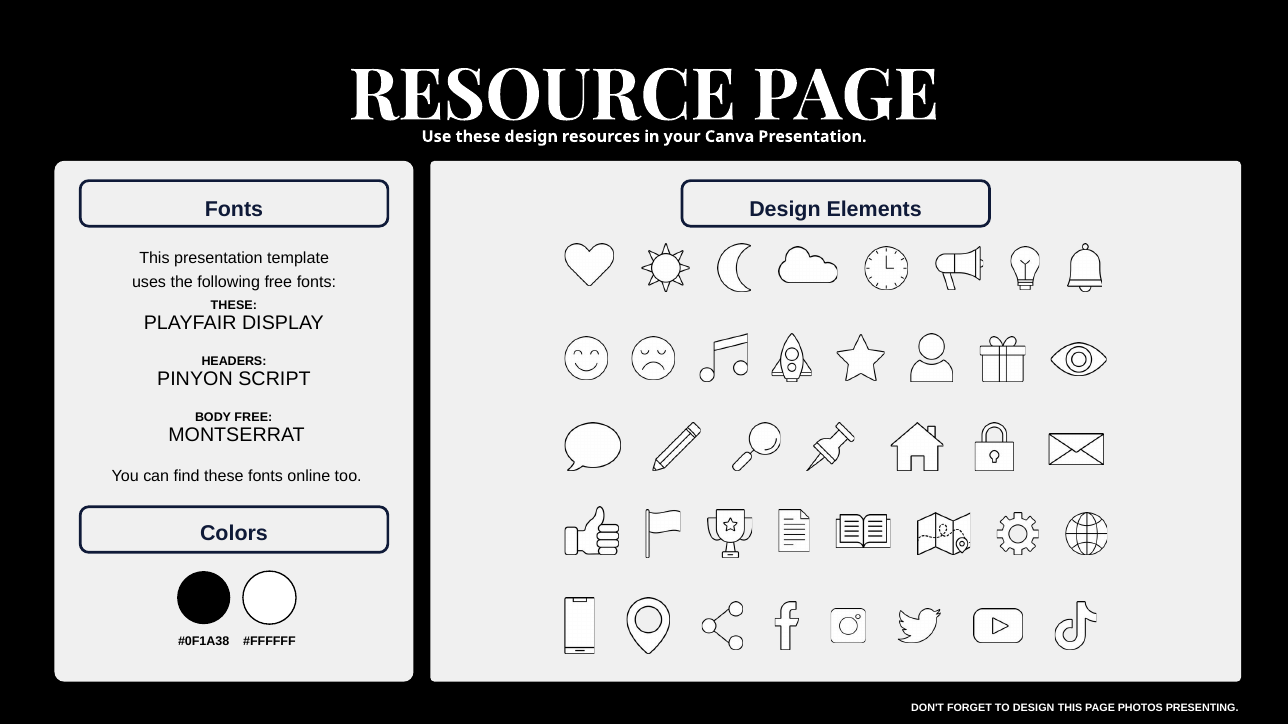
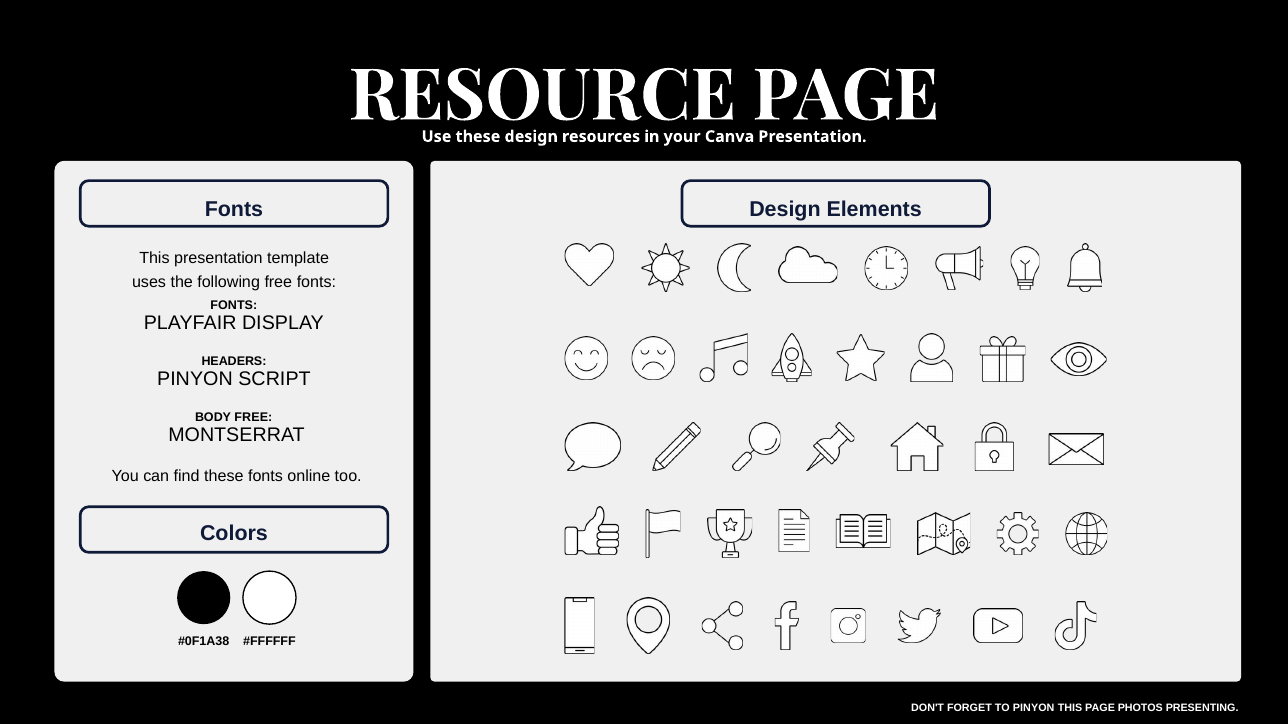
THESE: THESE -> FONTS (234, 306)
TO DESIGN: DESIGN -> PINYON (1034, 708)
